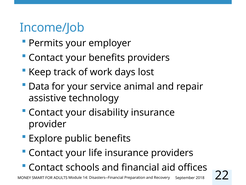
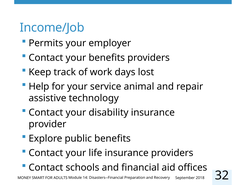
Data: Data -> Help (39, 86)
22: 22 -> 32 (222, 175)
